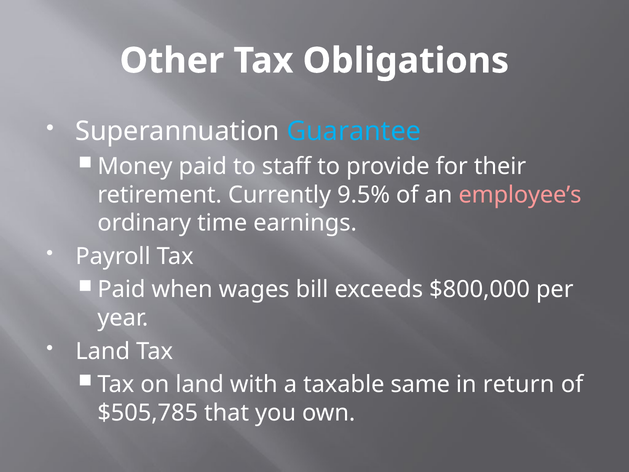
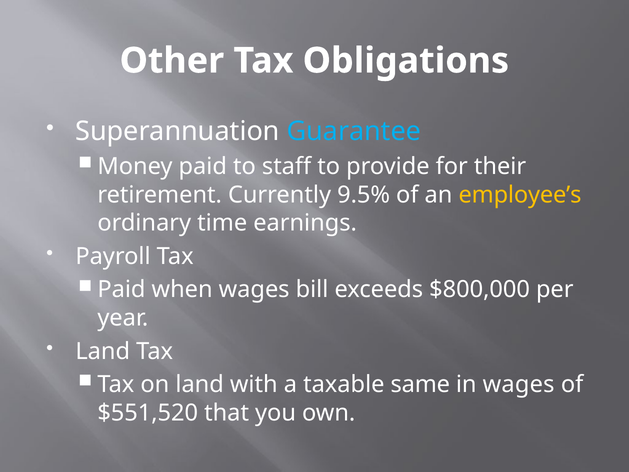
employee’s colour: pink -> yellow (520, 195)
in return: return -> wages (519, 384)
$505,785: $505,785 -> $551,520 (148, 413)
